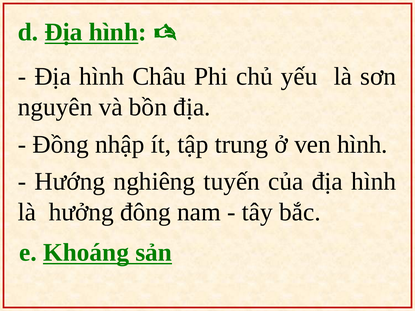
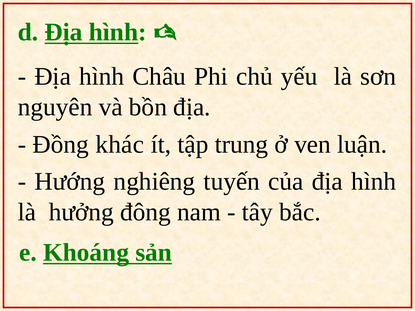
nhập: nhập -> khác (120, 144)
ven hình: hình -> luận (362, 144)
